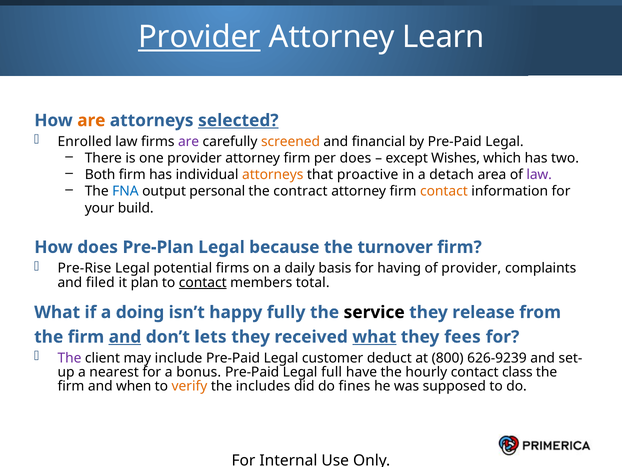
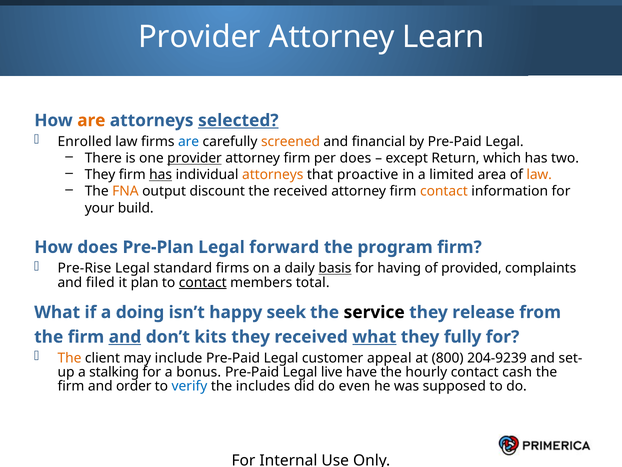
Provider underline: present -> none (200, 37)
are colour: purple -> blue (189, 141)
provider underline: none -> present (195, 158)
Wishes: Wishes -> Return (456, 158)
Both: Both -> They (100, 175)
has underline: none -> present (161, 175)
detach: detach -> limited (452, 175)
law colour: purple -> orange (539, 175)
FNA colour: blue -> orange (125, 191)
personal: personal -> discount (217, 191)
the contract: contract -> received (301, 191)
because: because -> forward (284, 247)
turnover: turnover -> program (395, 247)
potential: potential -> standard (183, 268)
basis underline: none -> present (335, 268)
of provider: provider -> provided (471, 268)
fully: fully -> seek (286, 312)
lets: lets -> kits (211, 337)
fees: fees -> fully (463, 337)
The colour: purple -> orange (70, 358)
deduct: deduct -> appeal (389, 358)
626-9239: 626-9239 -> 204-9239 (497, 358)
nearest: nearest -> stalking (114, 372)
full: full -> live (332, 372)
class: class -> cash (517, 372)
when: when -> order (134, 386)
verify colour: orange -> blue (189, 386)
fines: fines -> even (354, 386)
